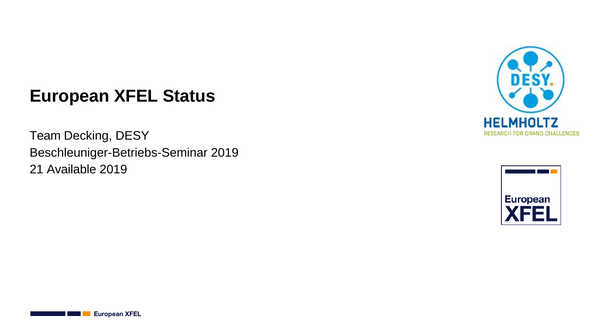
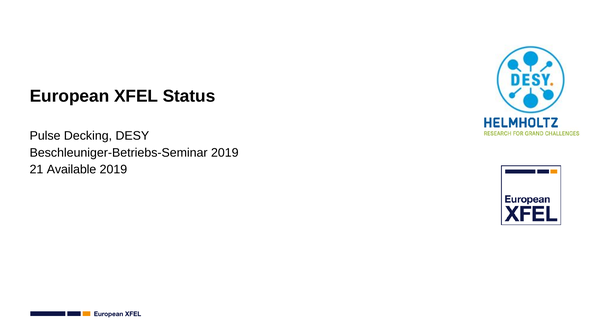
Team: Team -> Pulse (45, 136)
